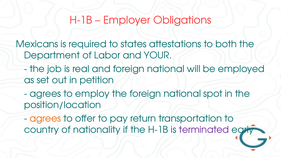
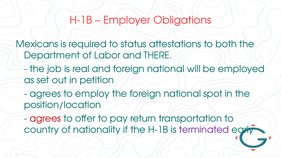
states: states -> status (134, 44)
YOUR: YOUR -> THERE (158, 55)
agrees colour: orange -> red (45, 119)
